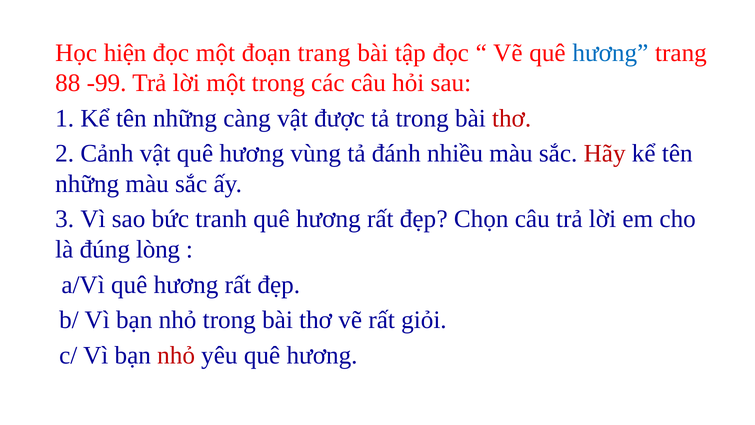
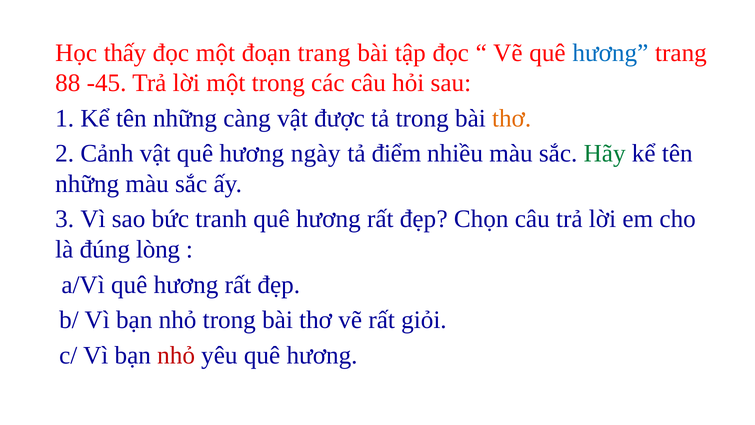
hiện: hiện -> thấy (125, 53)
-99: -99 -> -45 (107, 83)
thơ colour: red -> orange (512, 118)
vùng: vùng -> ngày (316, 154)
đánh: đánh -> điểm (396, 154)
Hãy colour: red -> green (605, 154)
